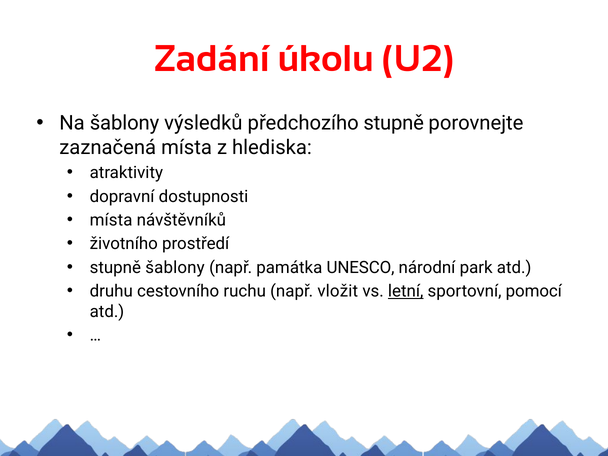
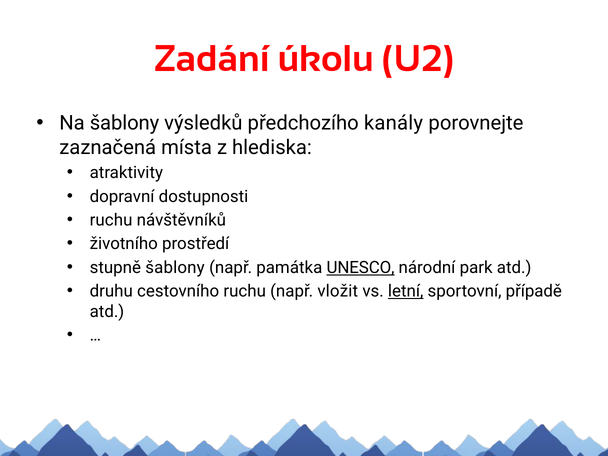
předchozího stupně: stupně -> kanály (393, 123)
místa: místa -> ruchu (111, 220)
UNESCO underline: none -> present (361, 267)
pomocí: pomocí -> případě (534, 291)
